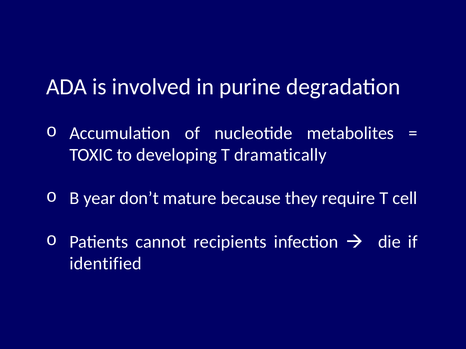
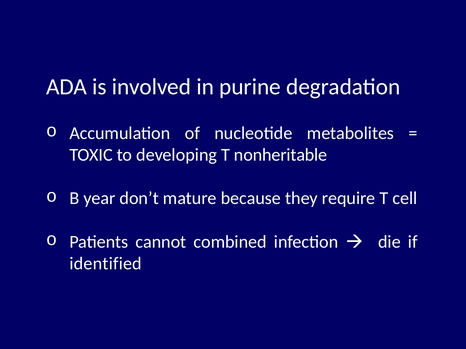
dramatically: dramatically -> nonheritable (281, 155)
recipients: recipients -> combined (230, 242)
